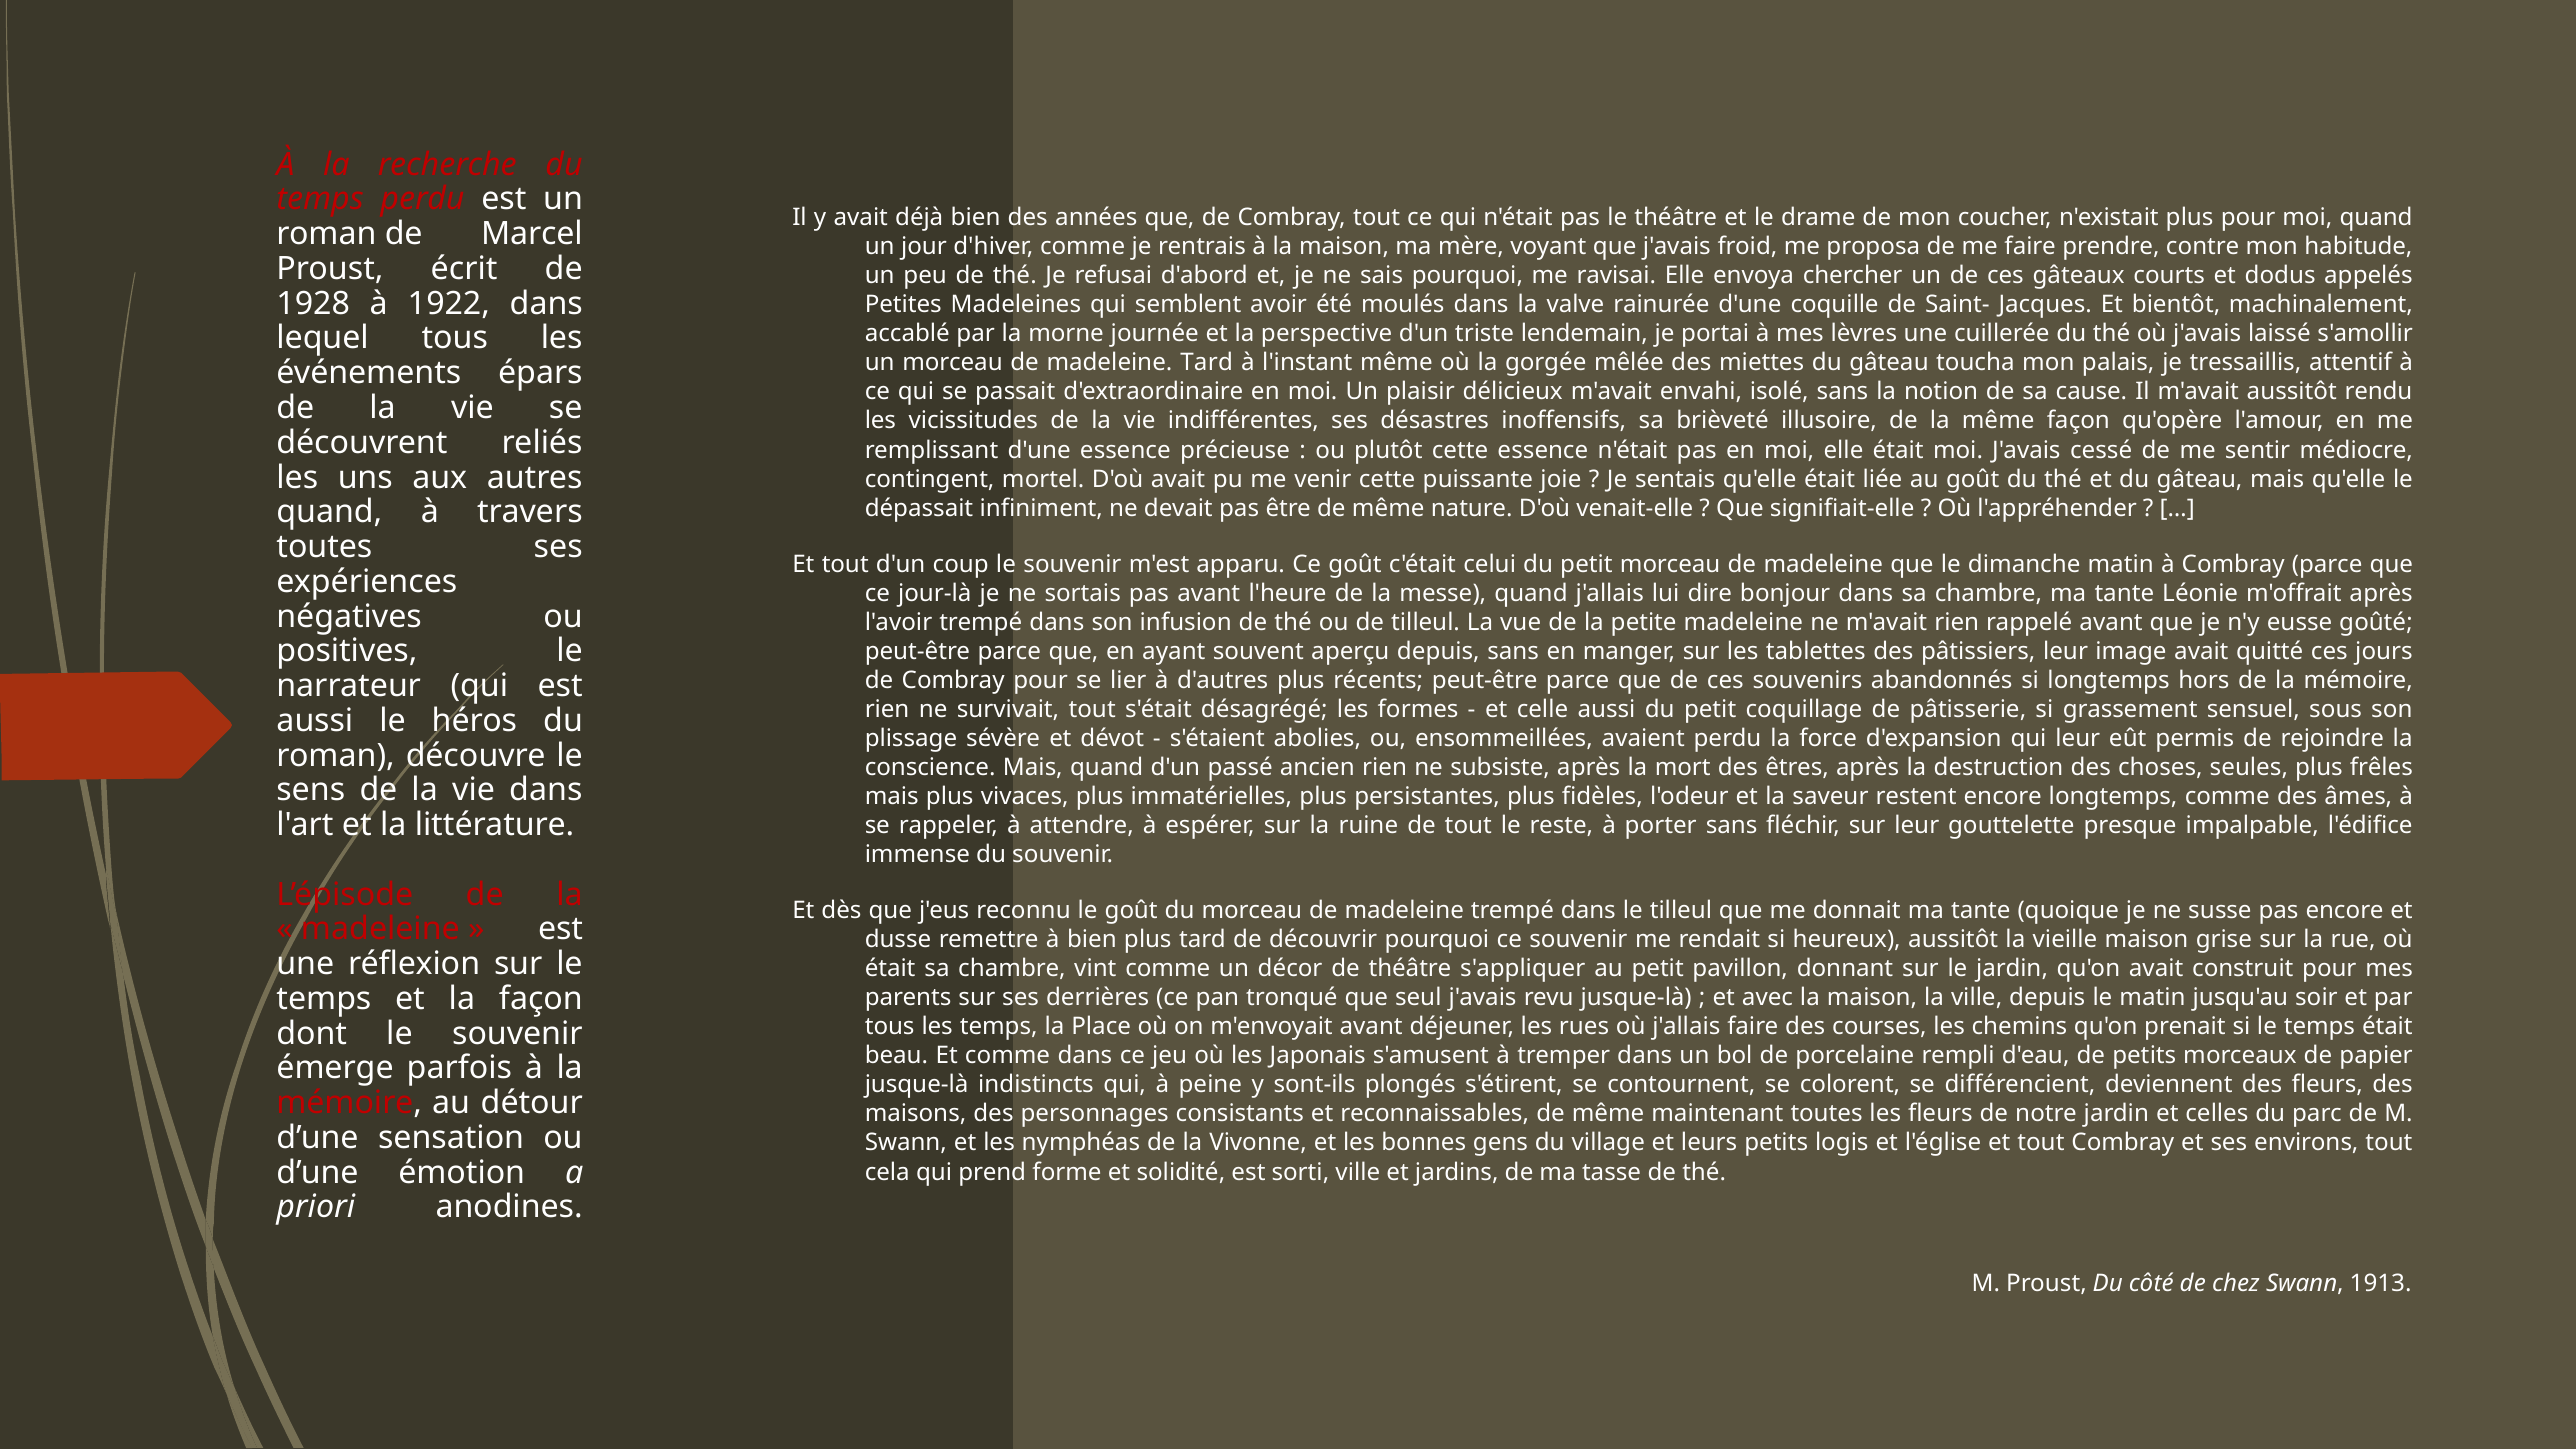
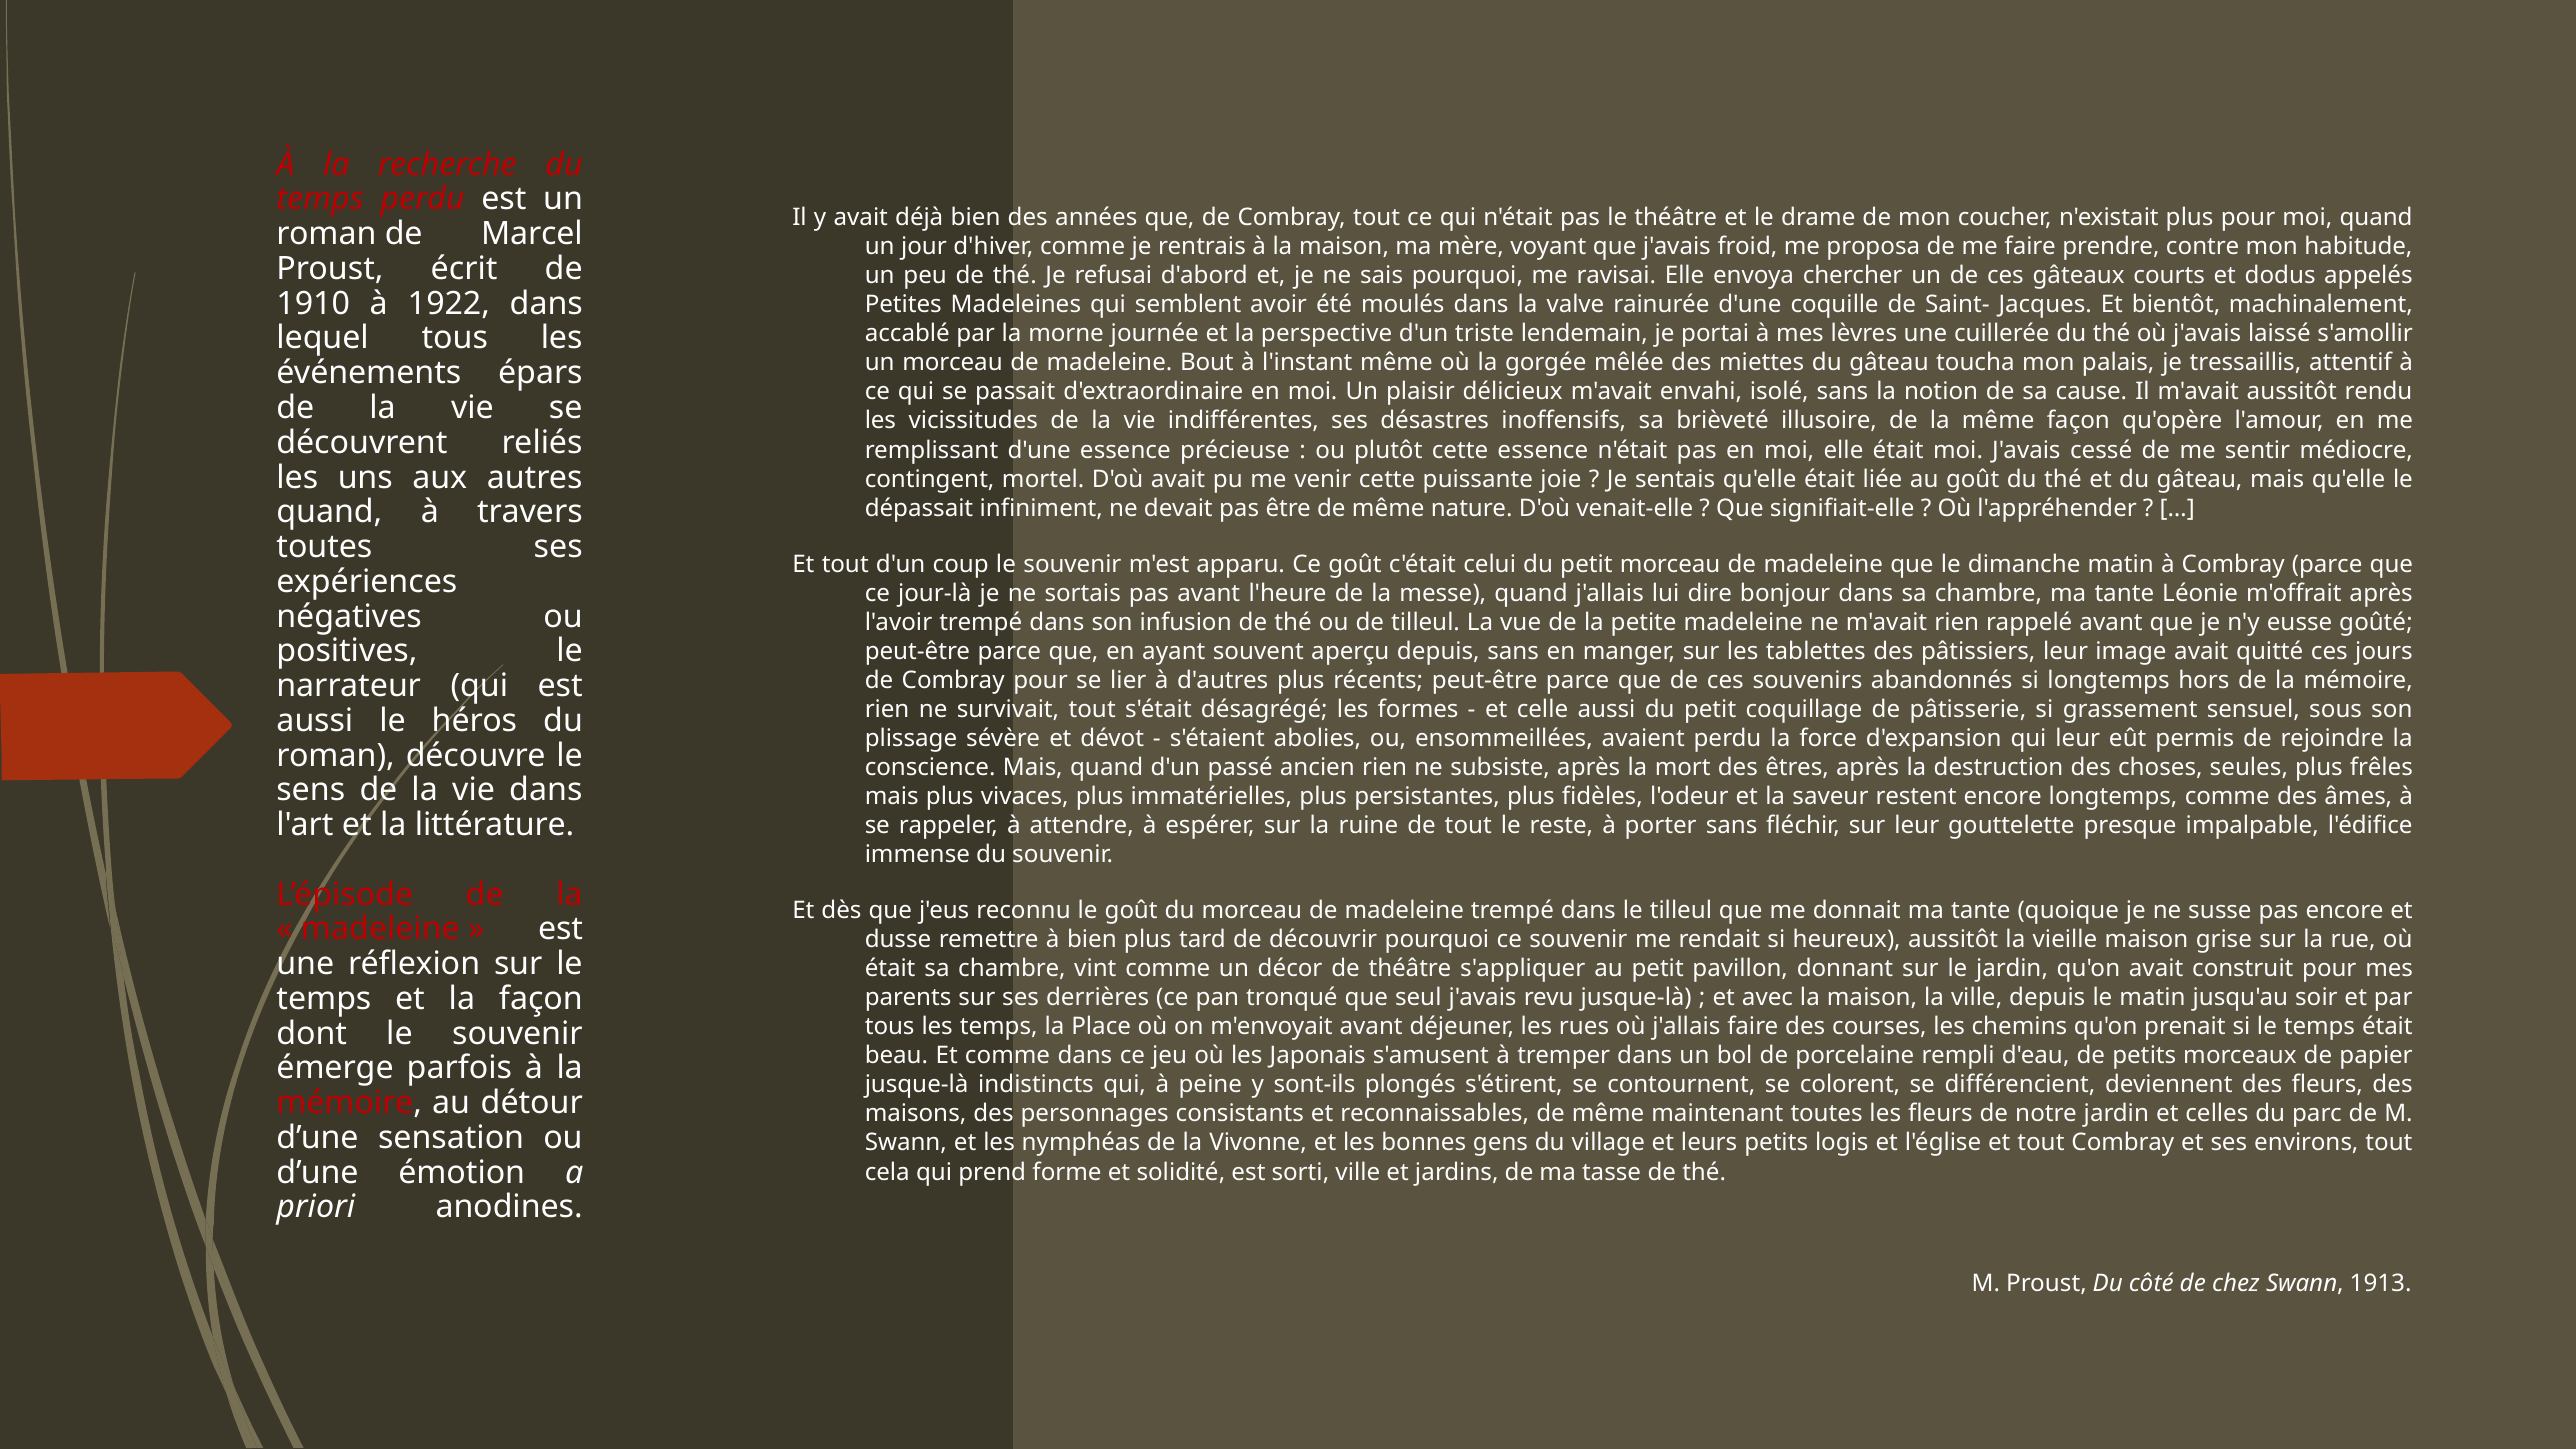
1928: 1928 -> 1910 (313, 304)
madeleine Tard: Tard -> Bout (1207, 363)
